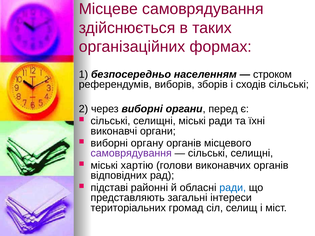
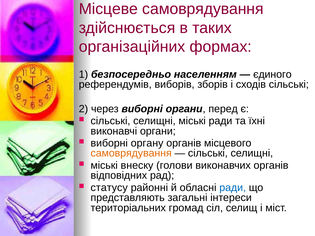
строком: строком -> єдиного (272, 74)
самоврядування colour: purple -> orange (131, 153)
хартію: хартію -> внеску (137, 166)
підставі: підставі -> статусу (109, 188)
